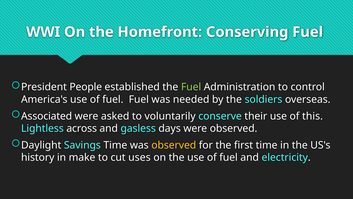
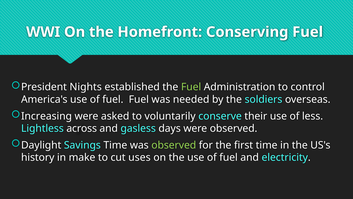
People: People -> Nights (86, 87)
Associated: Associated -> Increasing (47, 116)
this: this -> less (313, 116)
observed colour: yellow -> light green (174, 145)
